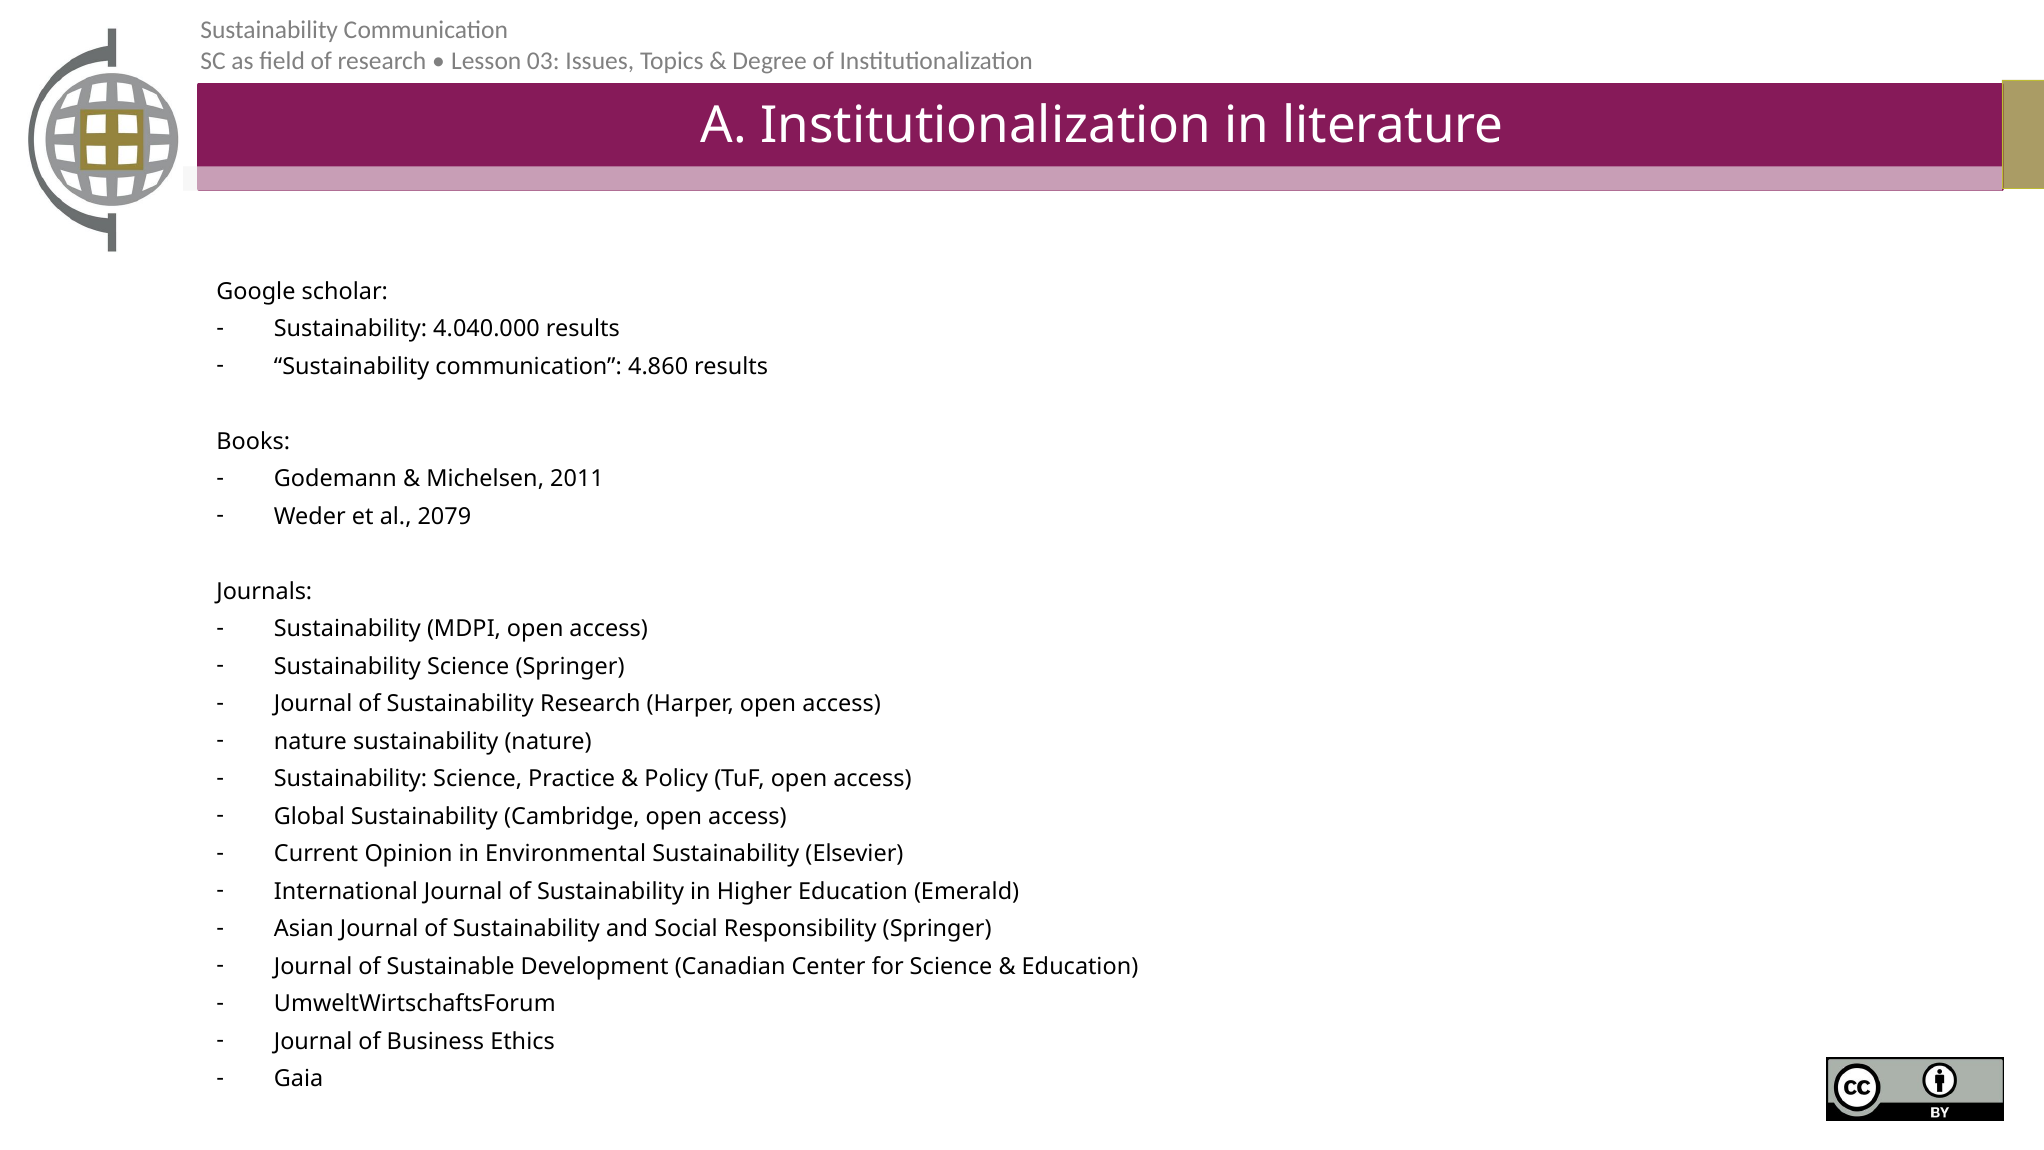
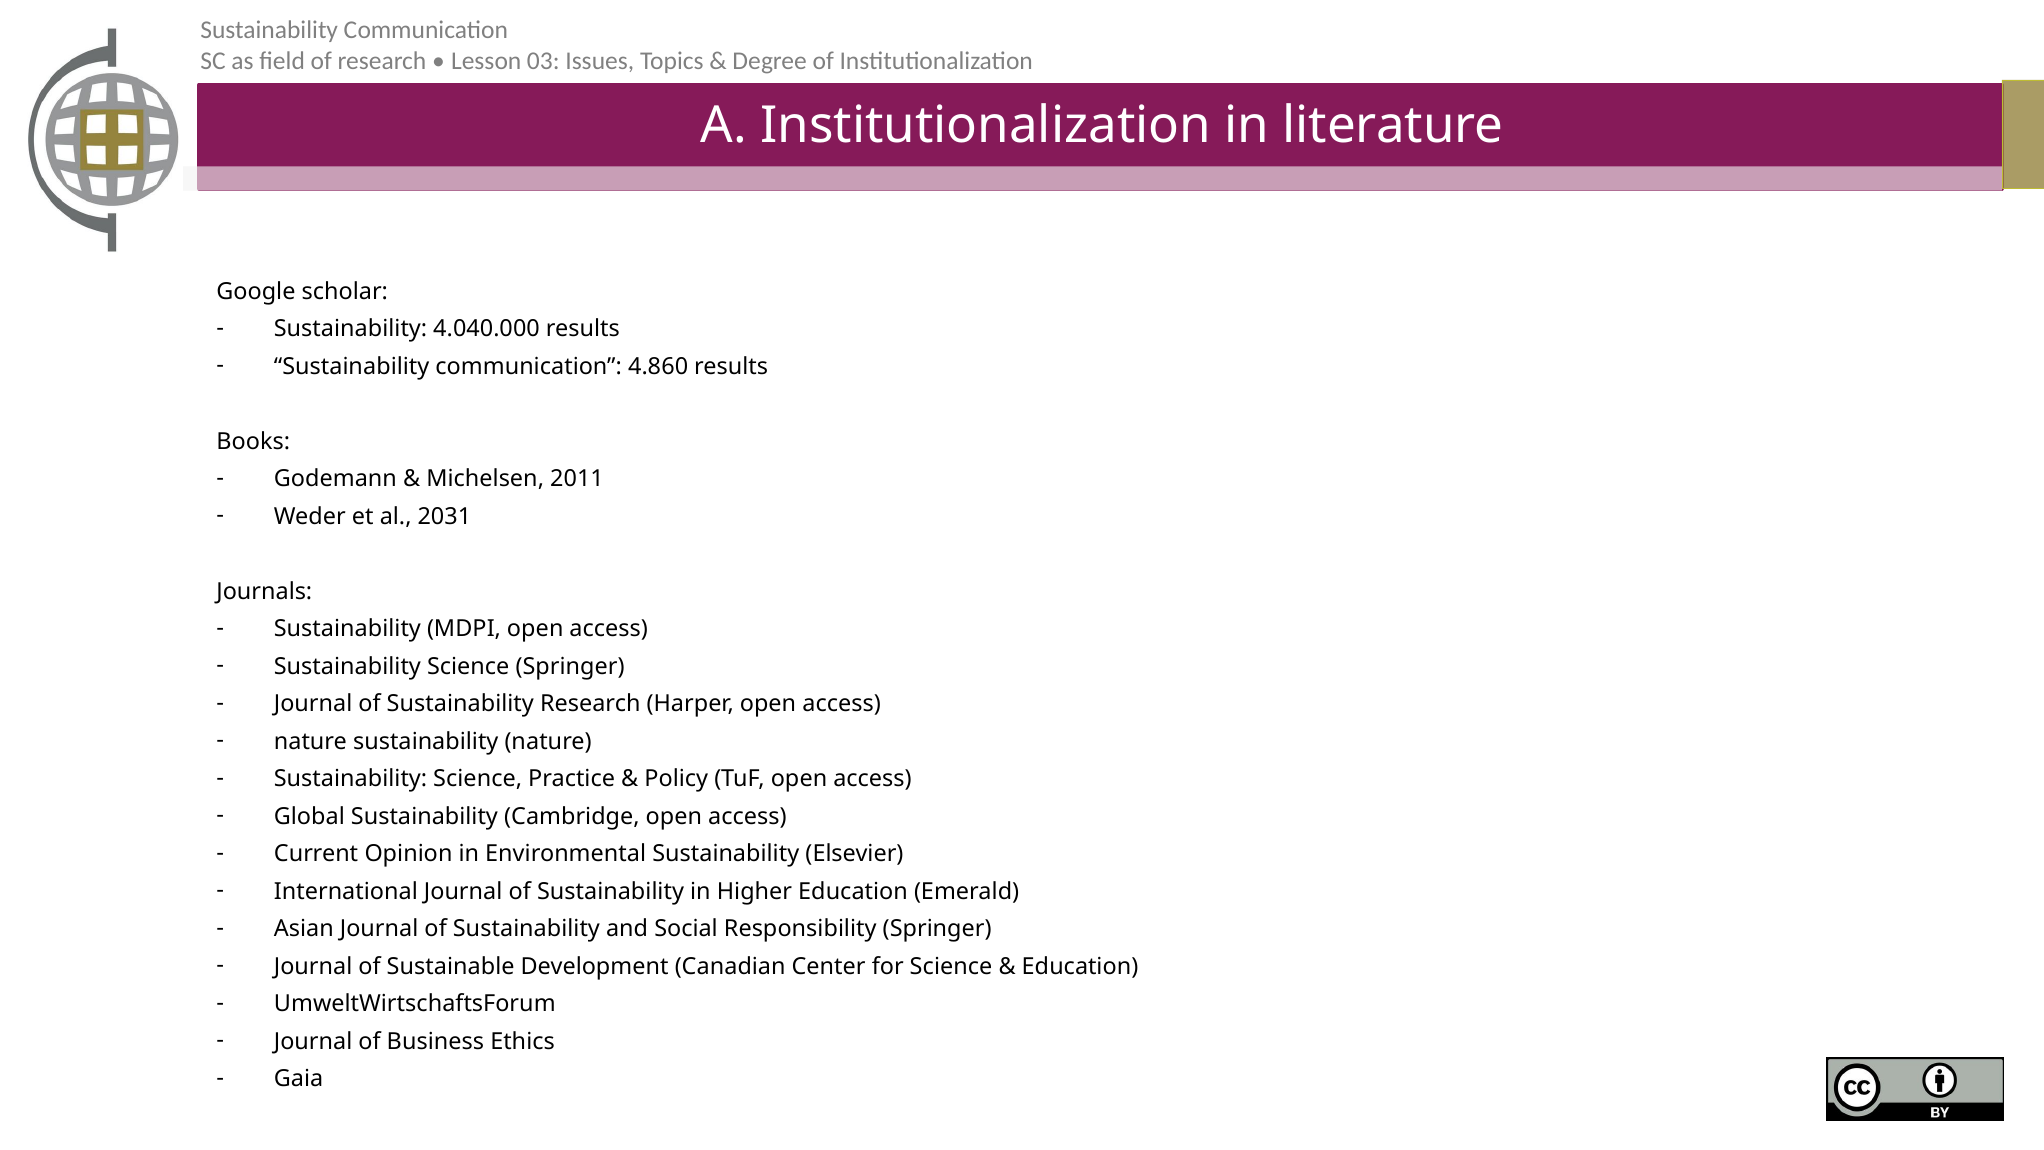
2079: 2079 -> 2031 (444, 517)
